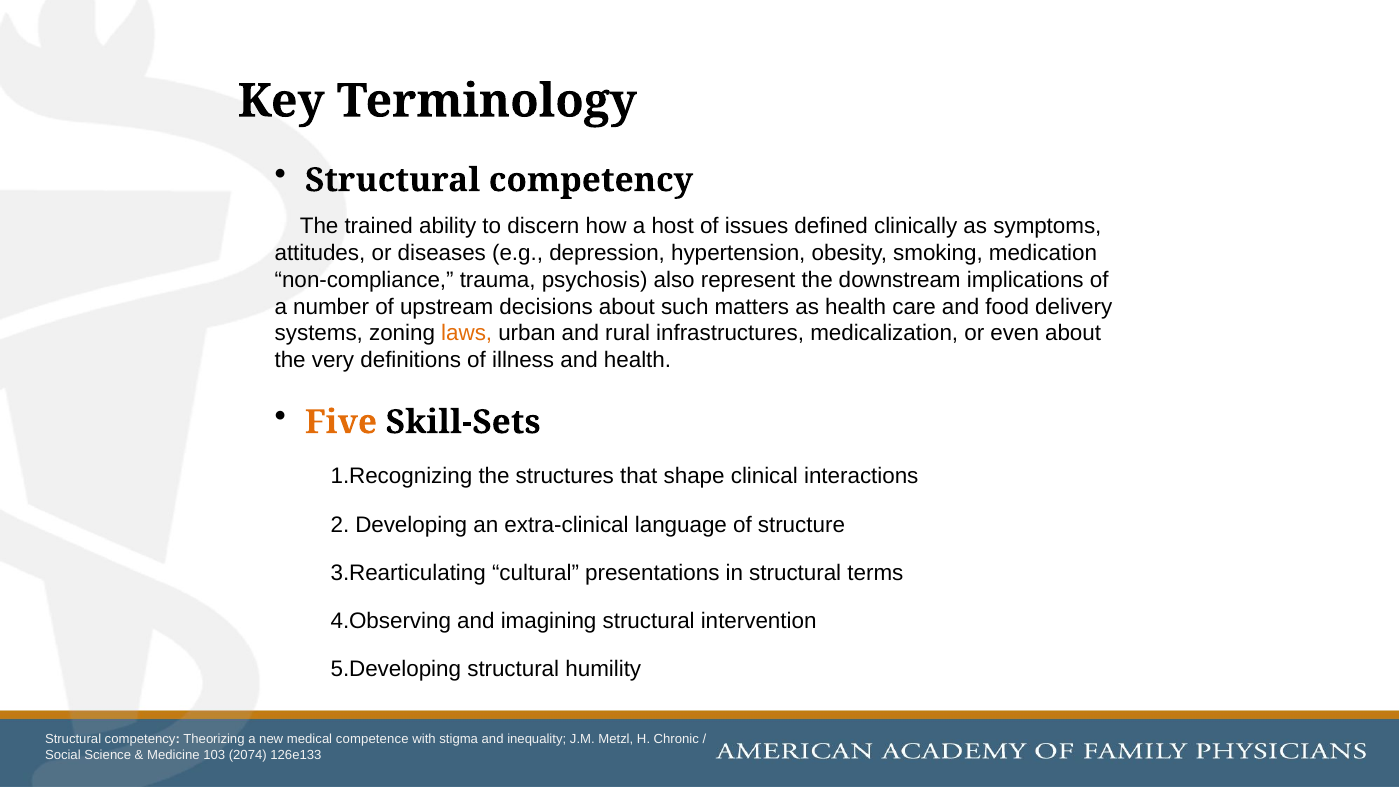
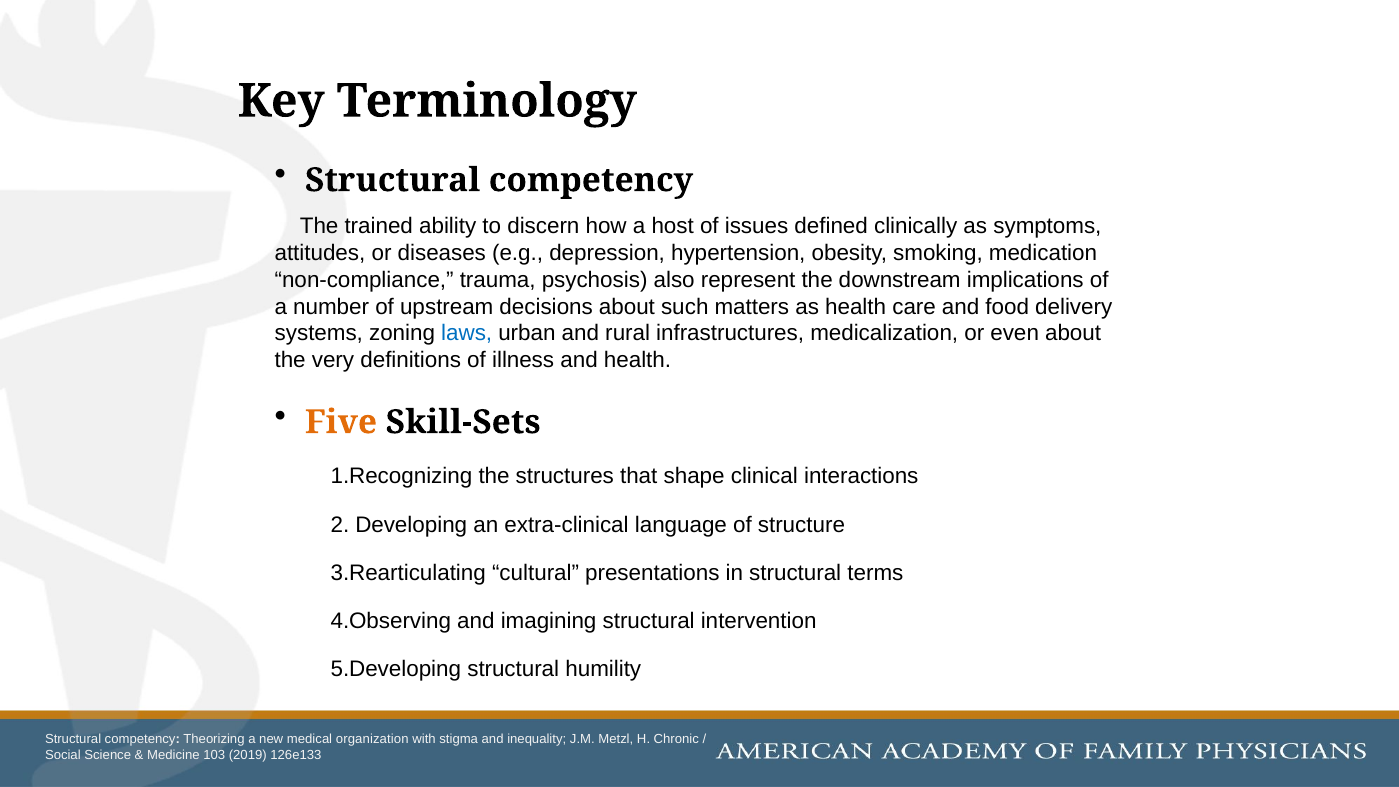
laws colour: orange -> blue (467, 334)
competence: competence -> organization (372, 739)
2074: 2074 -> 2019 (248, 755)
